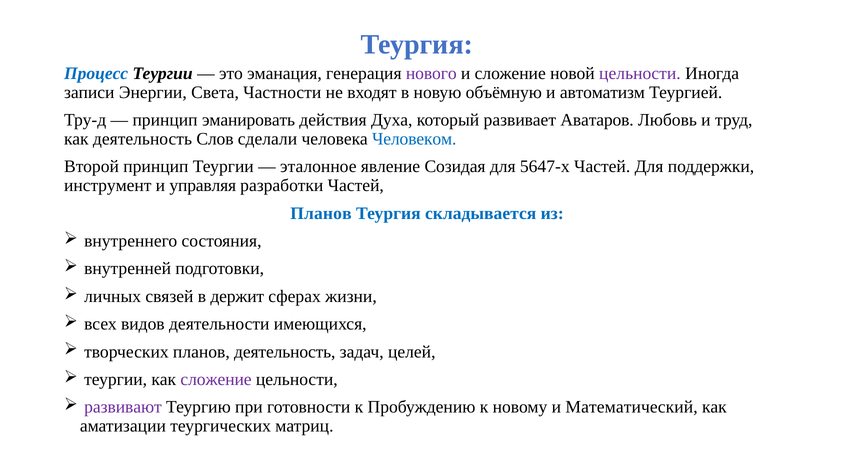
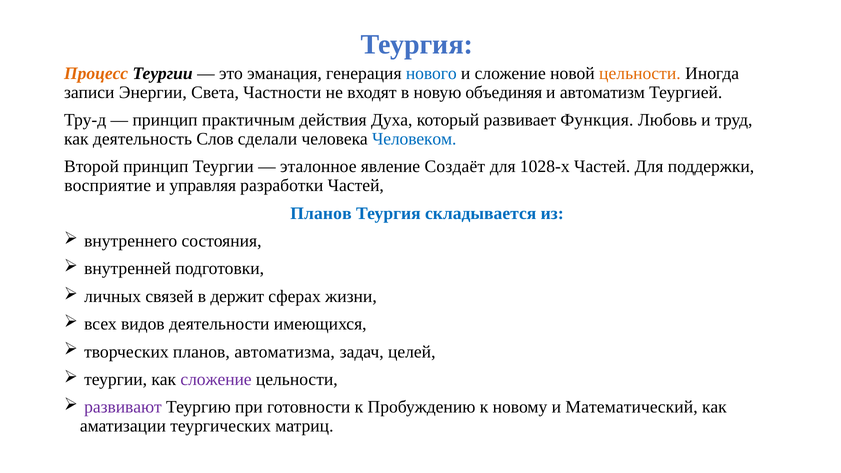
Процесс colour: blue -> orange (96, 74)
нового colour: purple -> blue (431, 74)
цельности colour: purple -> orange (640, 74)
объёмную: объёмную -> объединяя (504, 92)
эманировать: эманировать -> практичным (248, 120)
Аватаров: Аватаров -> Функция (597, 120)
Созидая: Созидая -> Создаёт (455, 167)
5647-х: 5647-х -> 1028-х (545, 167)
инструмент: инструмент -> восприятие (108, 186)
планов деятельность: деятельность -> автоматизма (285, 352)
